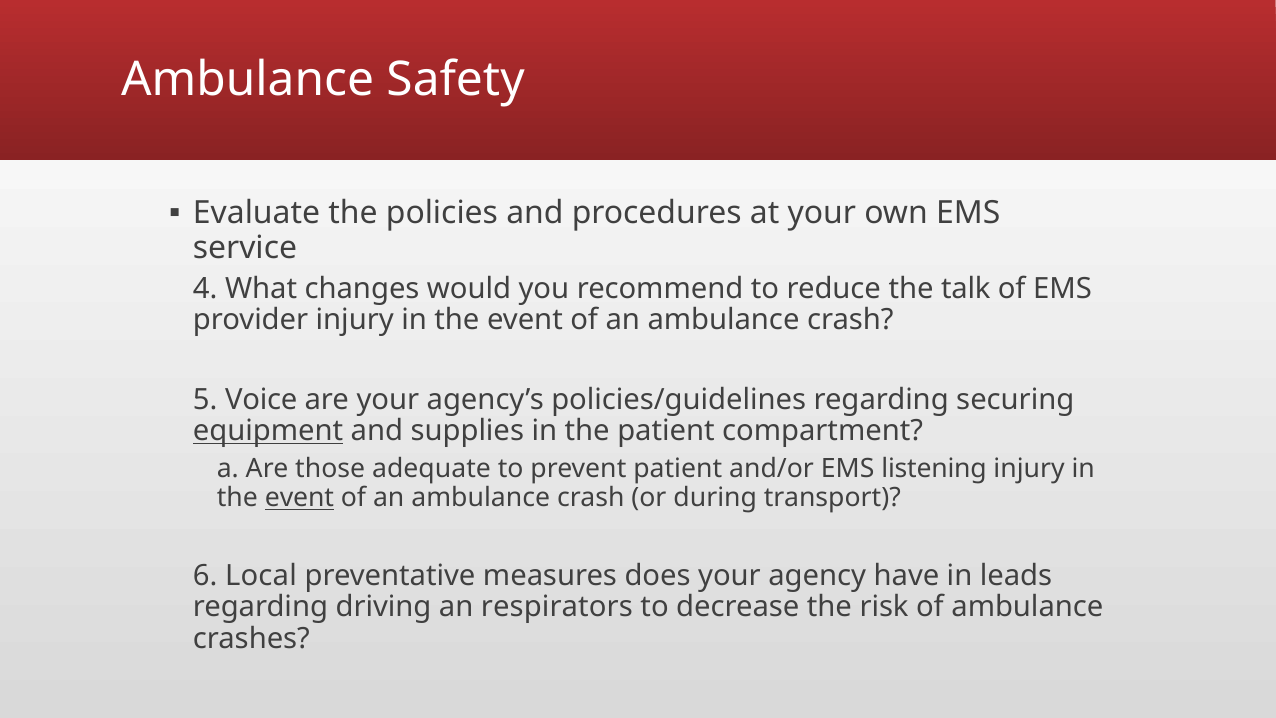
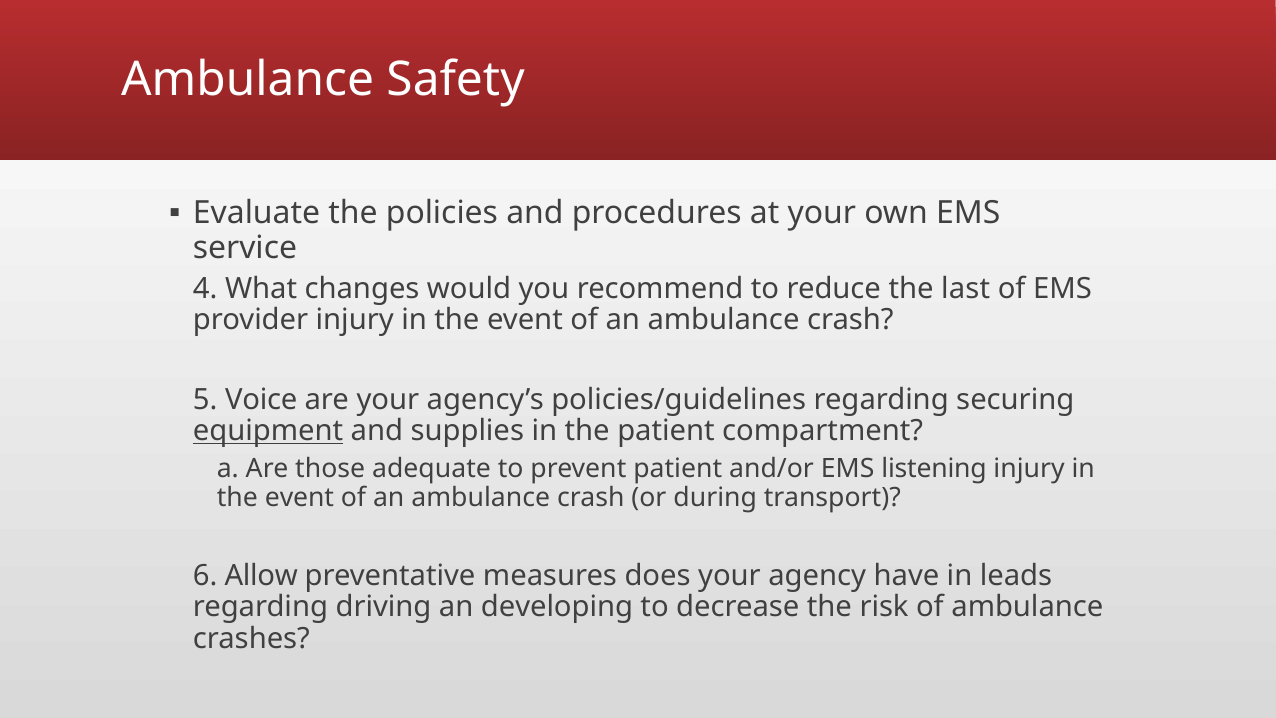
talk: talk -> last (966, 289)
event underline: present -> none (300, 498)
Local: Local -> Allow (261, 575)
respirators: respirators -> developing (557, 607)
